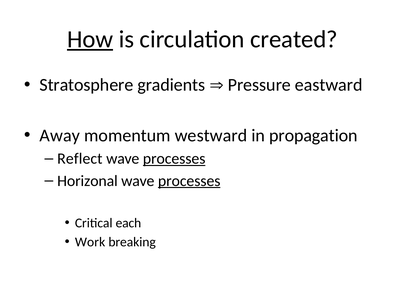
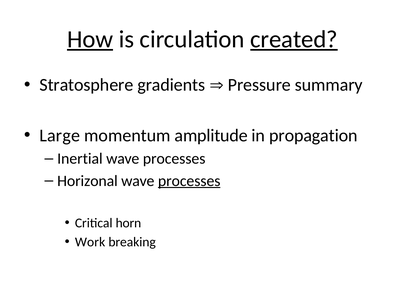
created underline: none -> present (294, 39)
eastward: eastward -> summary (329, 85)
Away: Away -> Large (60, 135)
westward: westward -> amplitude (211, 135)
Reflect: Reflect -> Inertial (80, 159)
processes underline: present -> none (174, 159)
each: each -> horn (128, 223)
